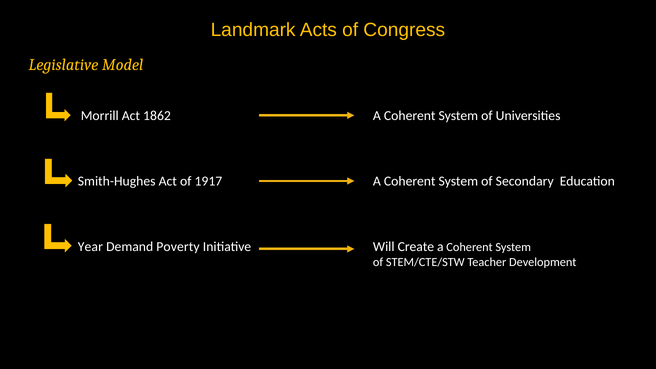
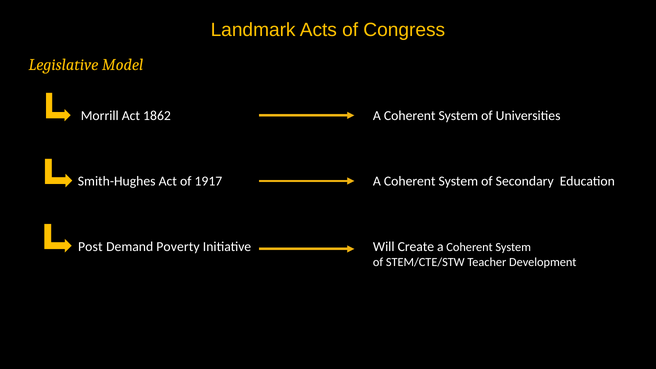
Year: Year -> Post (90, 247)
